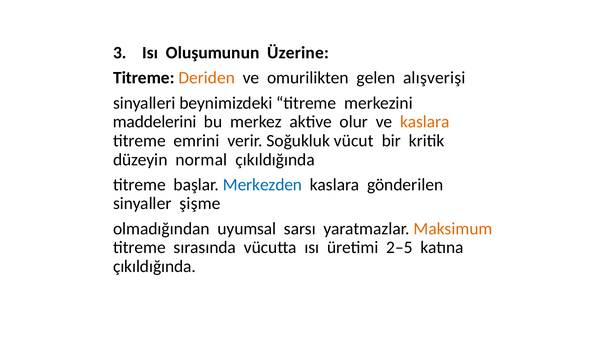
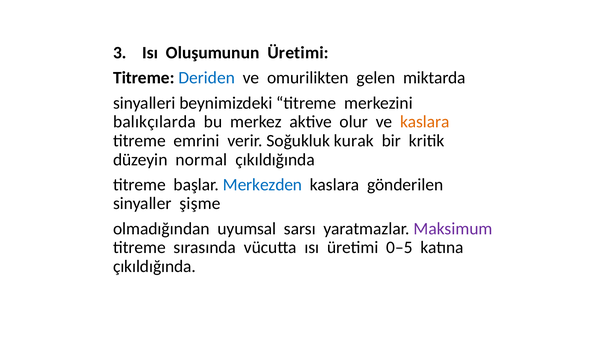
Oluşumunun Üzerine: Üzerine -> Üretimi (298, 53)
Deriden colour: orange -> blue (207, 78)
alışverişi: alışverişi -> miktarda (434, 78)
maddelerini: maddelerini -> balıkçılarda (154, 122)
vücut: vücut -> kurak (354, 141)
Maksimum colour: orange -> purple (453, 229)
2–5: 2–5 -> 0–5 (400, 248)
